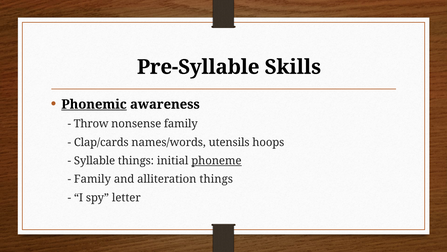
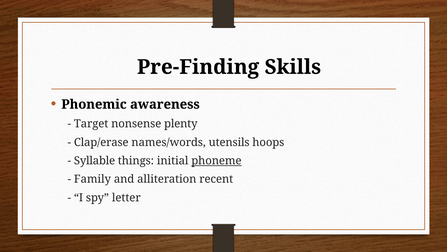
Pre-Syllable: Pre-Syllable -> Pre-Finding (198, 67)
Phonemic underline: present -> none (94, 104)
Throw: Throw -> Target (91, 124)
nonsense family: family -> plenty (181, 124)
Clap/cards: Clap/cards -> Clap/erase (101, 142)
alliteration things: things -> recent (216, 179)
